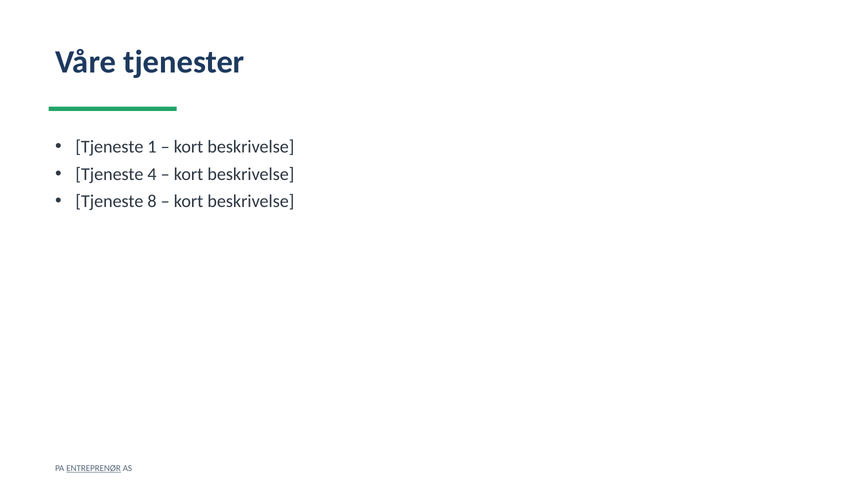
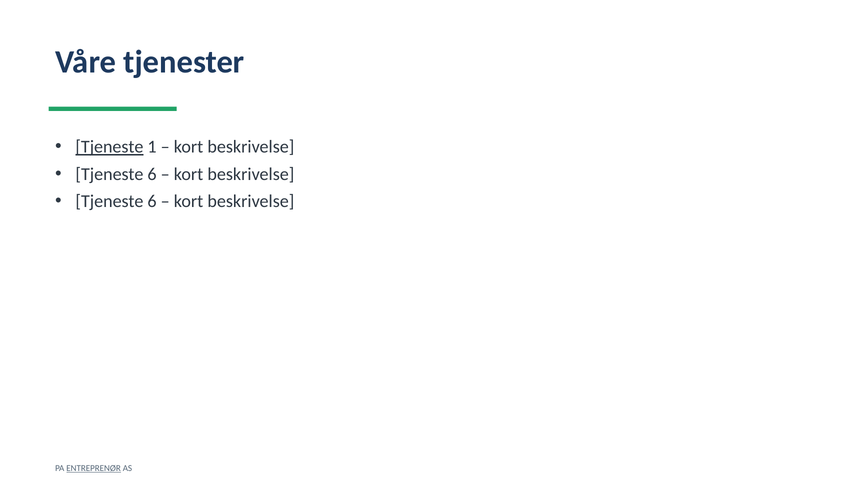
Tjeneste underline: none -> present (109, 147)
4: 4 -> 6 (152, 174)
8: 8 -> 6 (152, 201)
